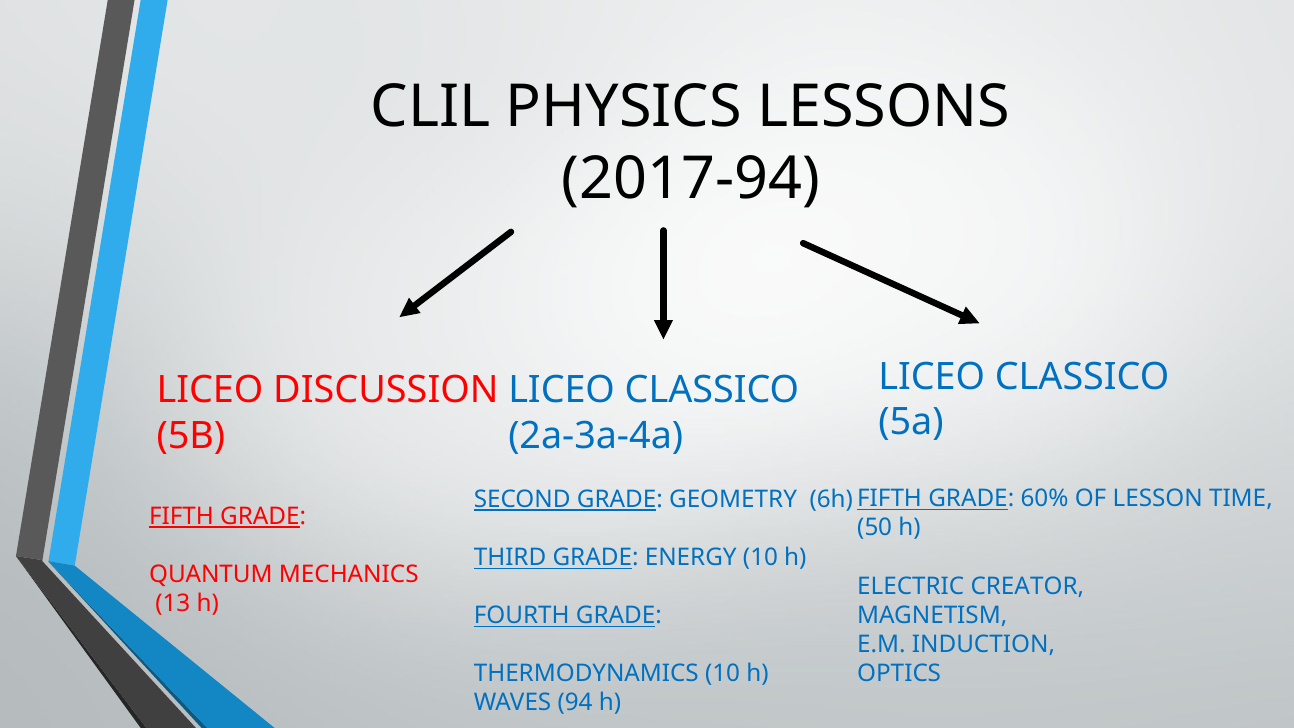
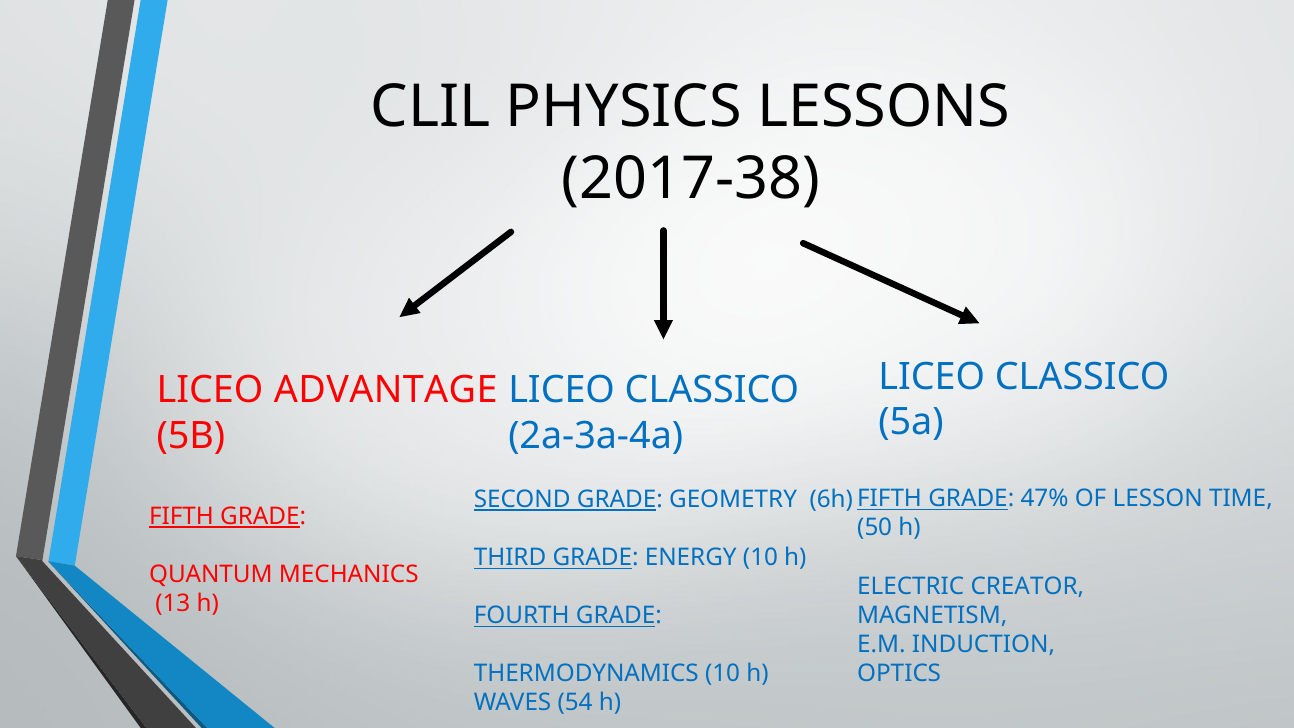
2017-94: 2017-94 -> 2017-38 (691, 179)
DISCUSSION: DISCUSSION -> ADVANTAGE (386, 390)
60%: 60% -> 47% (1044, 499)
94: 94 -> 54 (575, 703)
